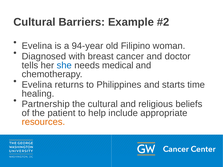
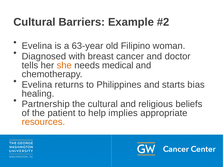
94-year: 94-year -> 63-year (88, 46)
she colour: blue -> orange (64, 65)
time: time -> bias (196, 85)
include: include -> implies (123, 113)
